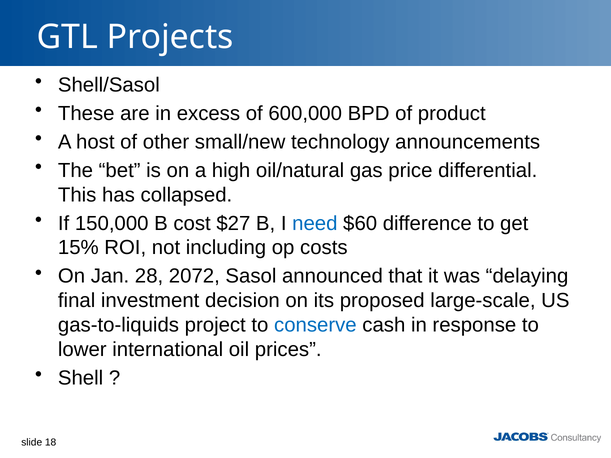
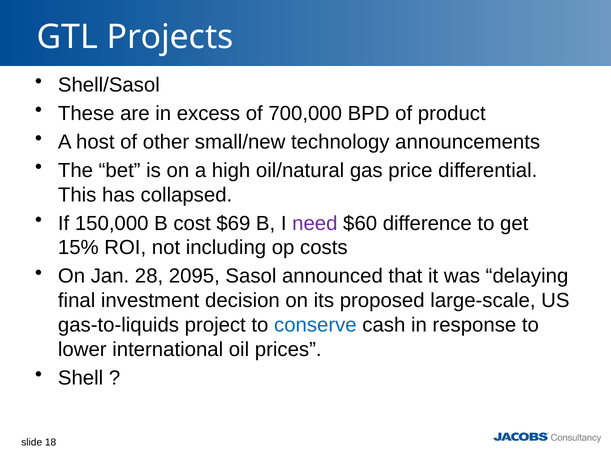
600,000: 600,000 -> 700,000 (305, 113)
$27: $27 -> $69 (233, 223)
need colour: blue -> purple (315, 223)
2072: 2072 -> 2095 (194, 276)
